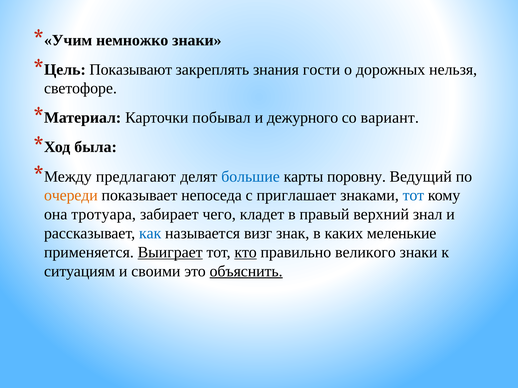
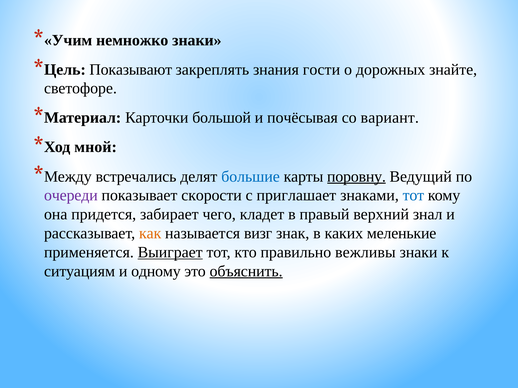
нельзя: нельзя -> знайте (453, 70)
побывал: побывал -> большой (222, 118)
дежурного: дежурного -> почёсывая (302, 118)
была: была -> мной (96, 147)
предлагают: предлагают -> встречались (136, 177)
поровну underline: none -> present (356, 177)
очереди colour: orange -> purple (71, 196)
непоседа: непоседа -> скорости (212, 196)
тротуара: тротуара -> придется (104, 215)
как colour: blue -> orange (150, 234)
кто underline: present -> none (246, 253)
великого: великого -> вежливы (365, 253)
своими: своими -> одному (156, 272)
